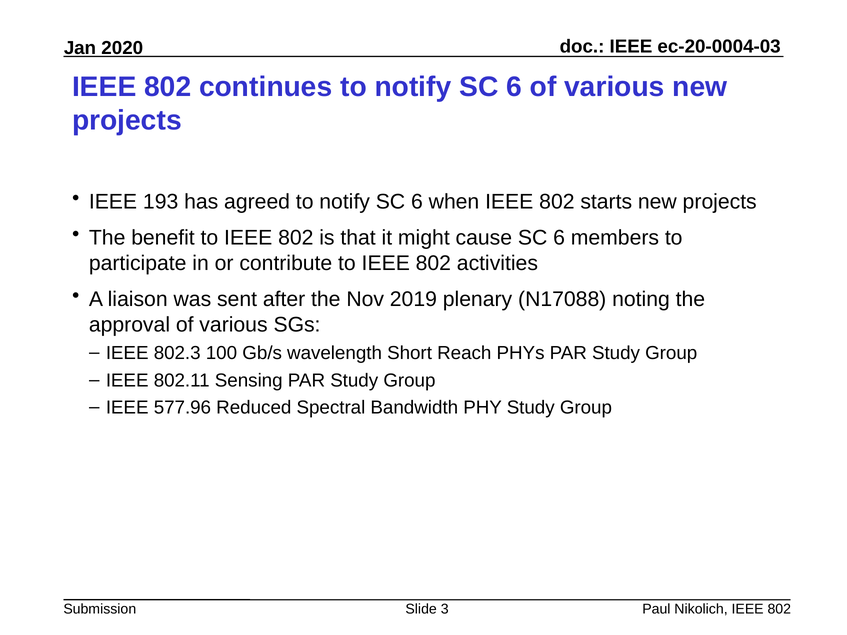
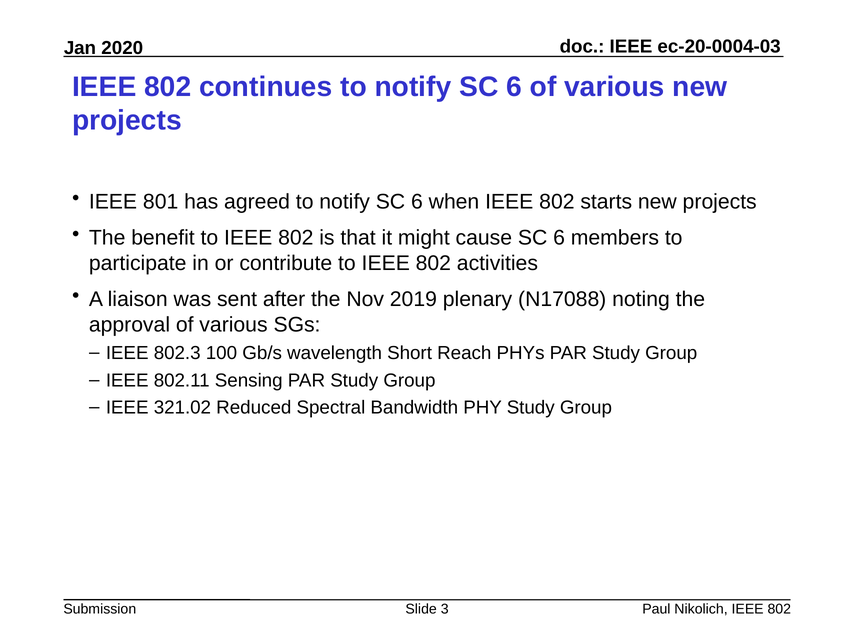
193: 193 -> 801 (161, 202)
577.96: 577.96 -> 321.02 (182, 408)
